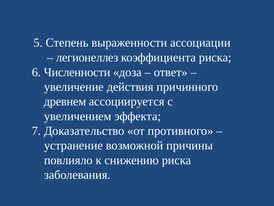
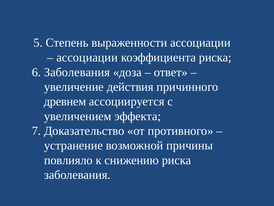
легионеллез: легионеллез -> ассоциации (87, 57)
6 Численности: Численности -> Заболевания (77, 72)
